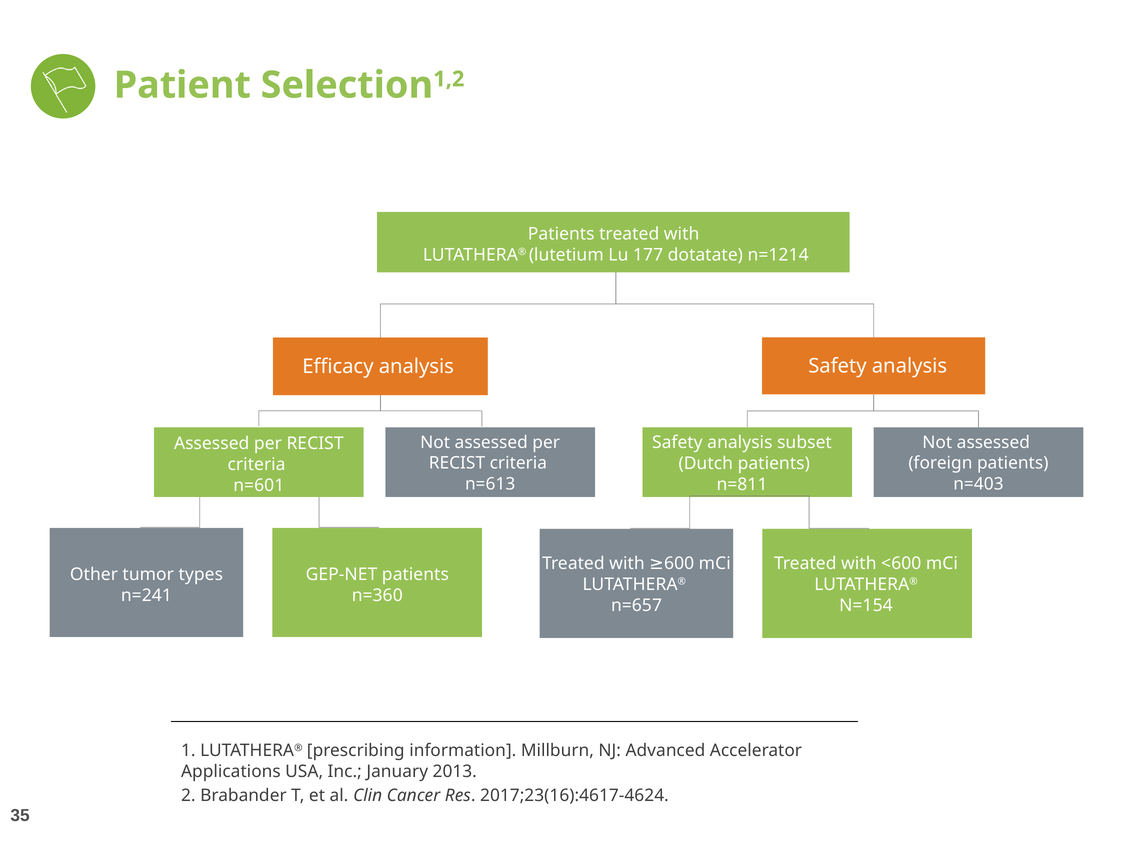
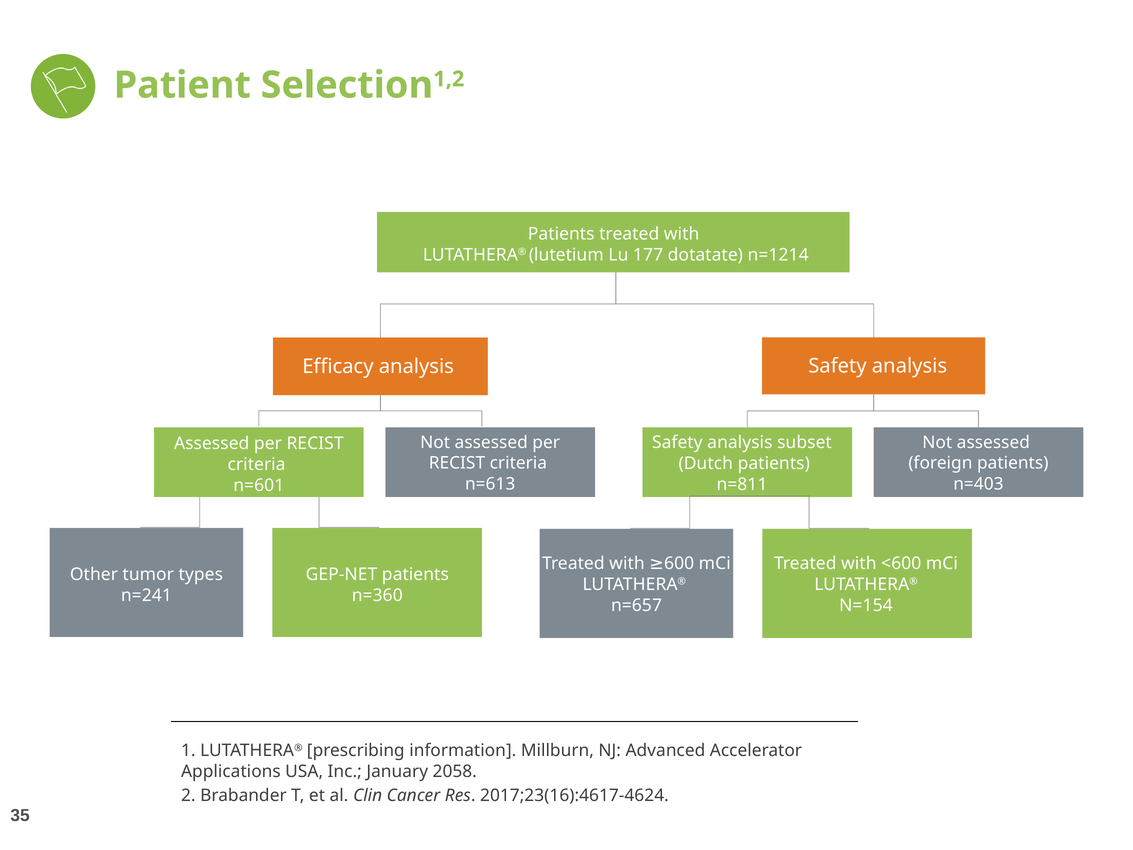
2013: 2013 -> 2058 (455, 771)
